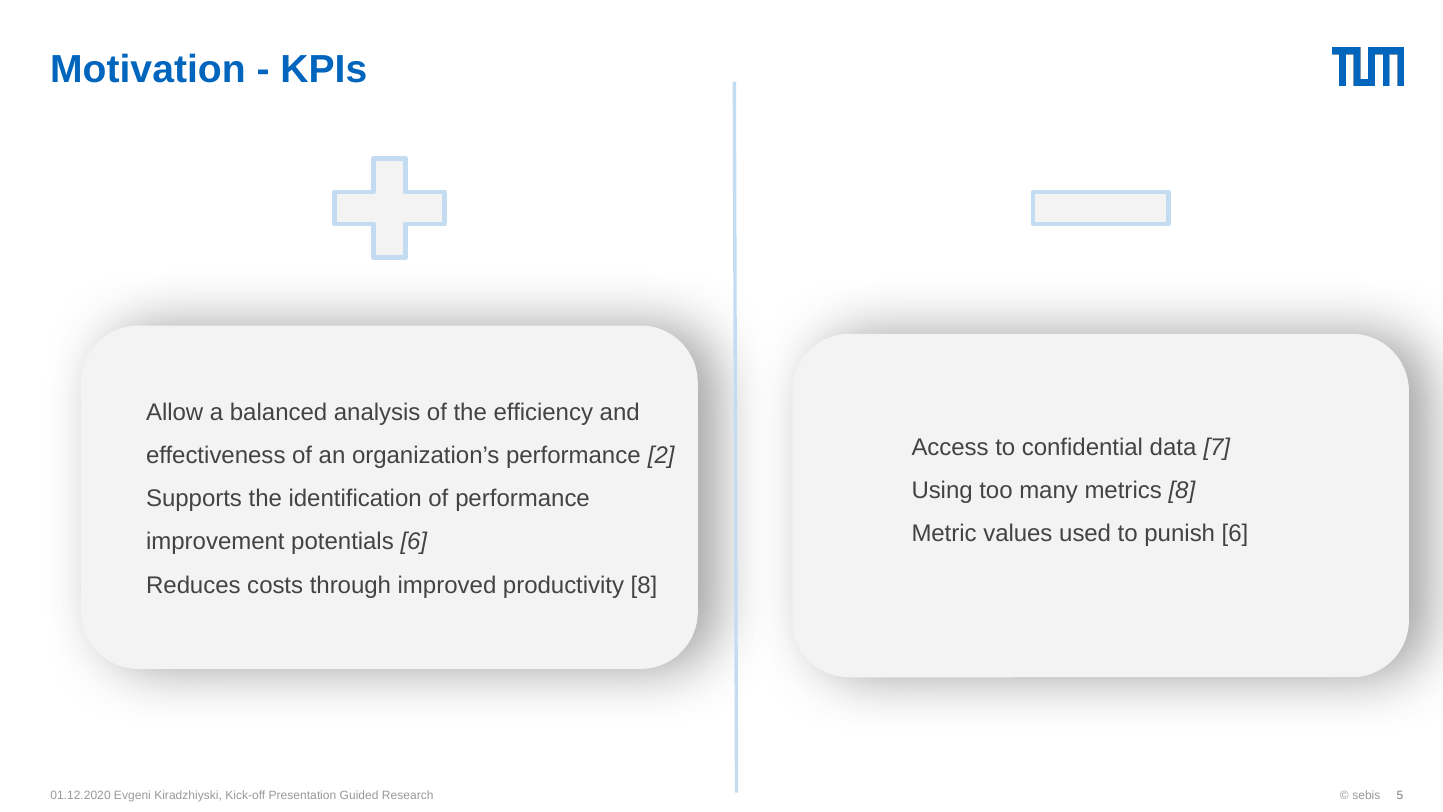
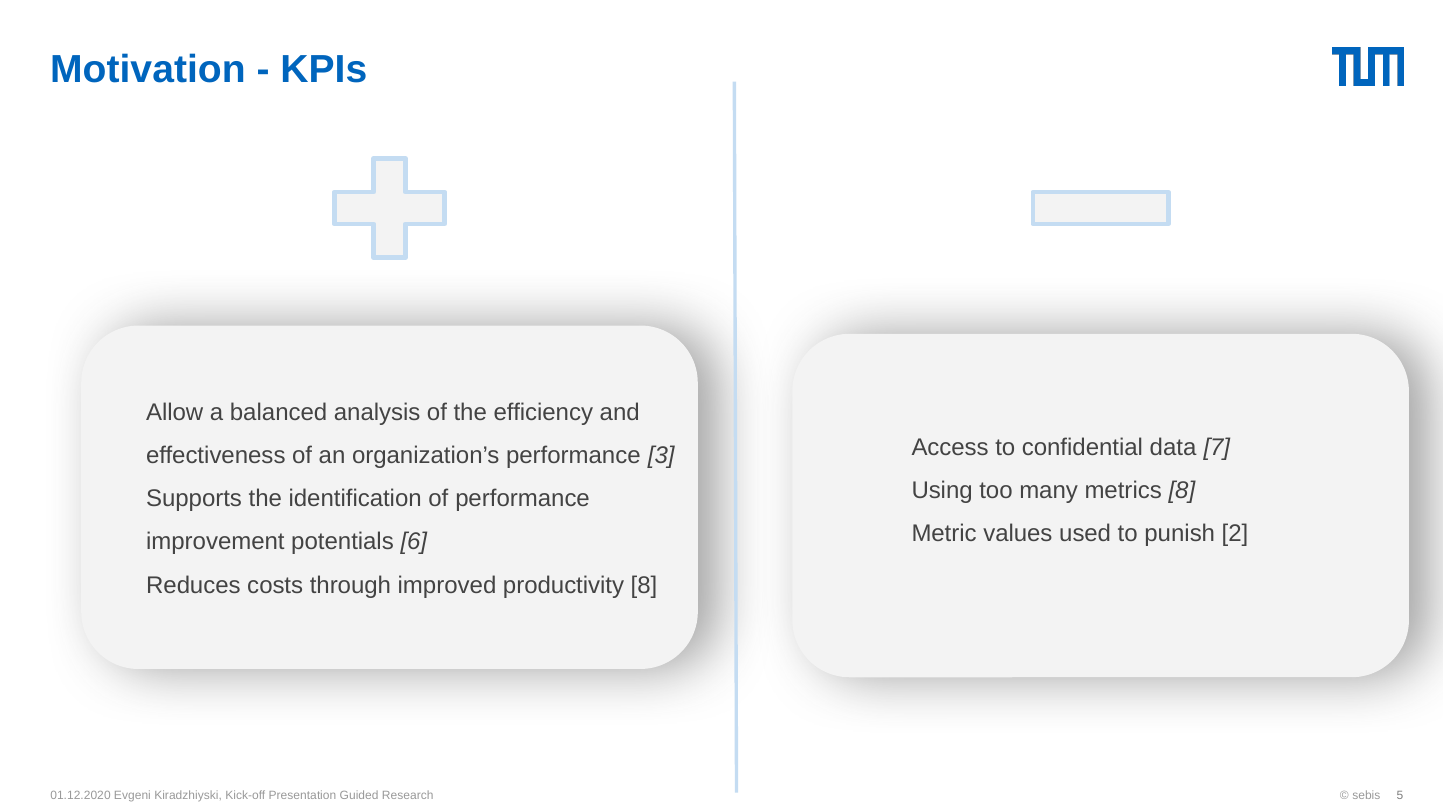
2: 2 -> 3 (661, 455)
punish 6: 6 -> 2 (1235, 534)
